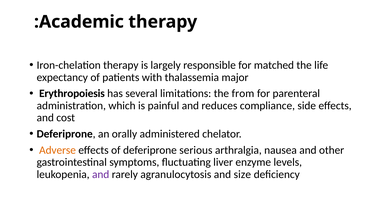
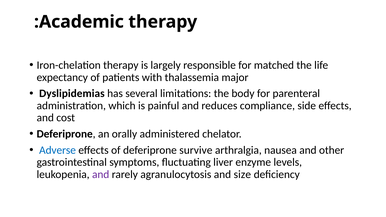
Erythropoiesis: Erythropoiesis -> Dyslipidemias (72, 94)
from: from -> body (243, 94)
Adverse colour: orange -> blue (58, 150)
serious: serious -> survive (196, 150)
